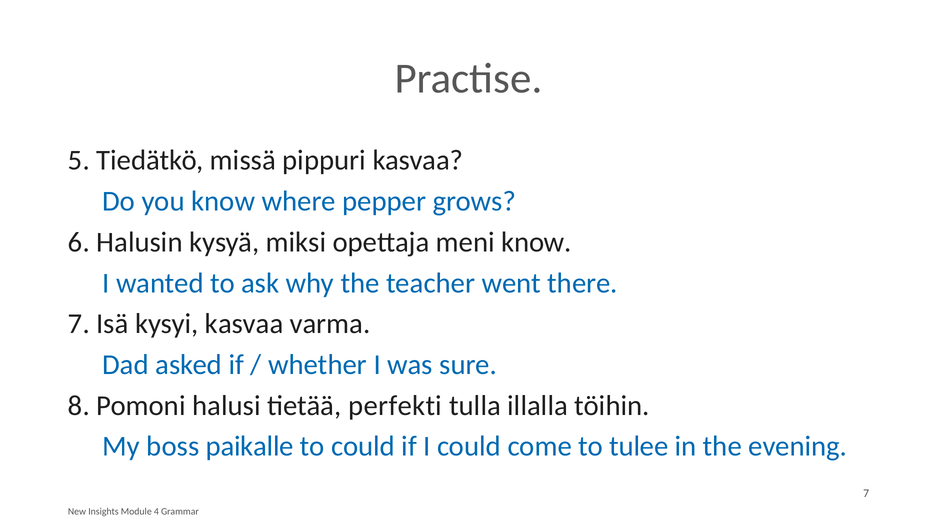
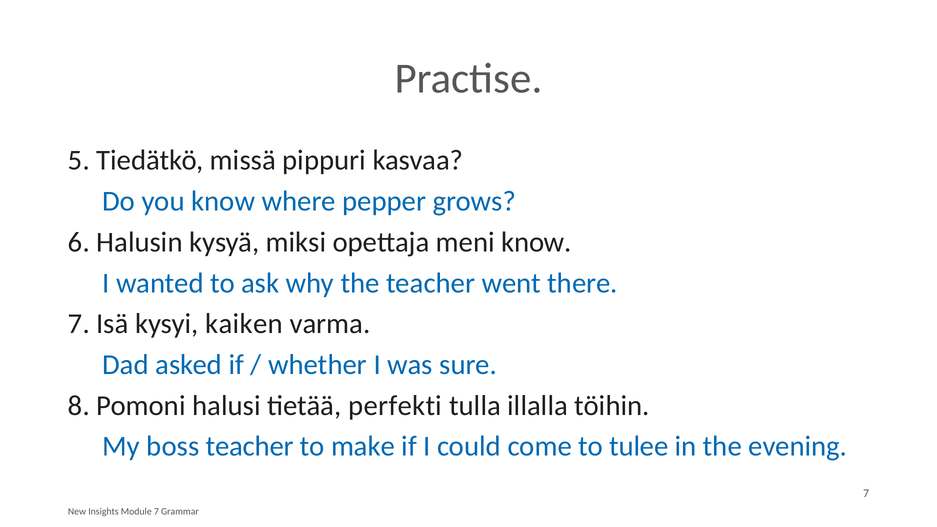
kysyi kasvaa: kasvaa -> kaiken (244, 324)
boss paikalle: paikalle -> teacher (250, 446)
to could: could -> make (363, 446)
Module 4: 4 -> 7 (156, 512)
